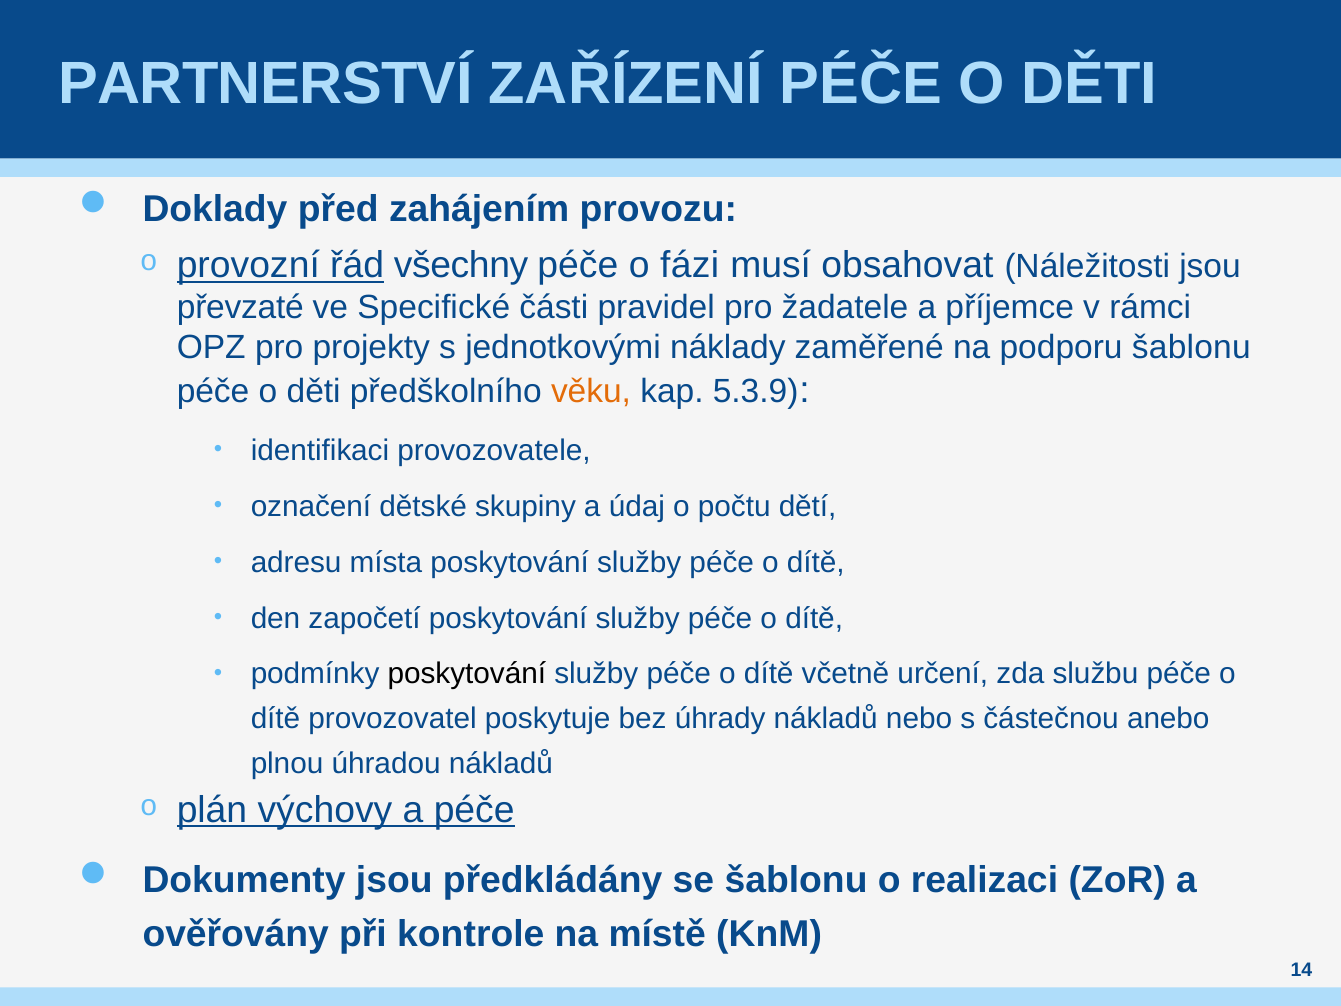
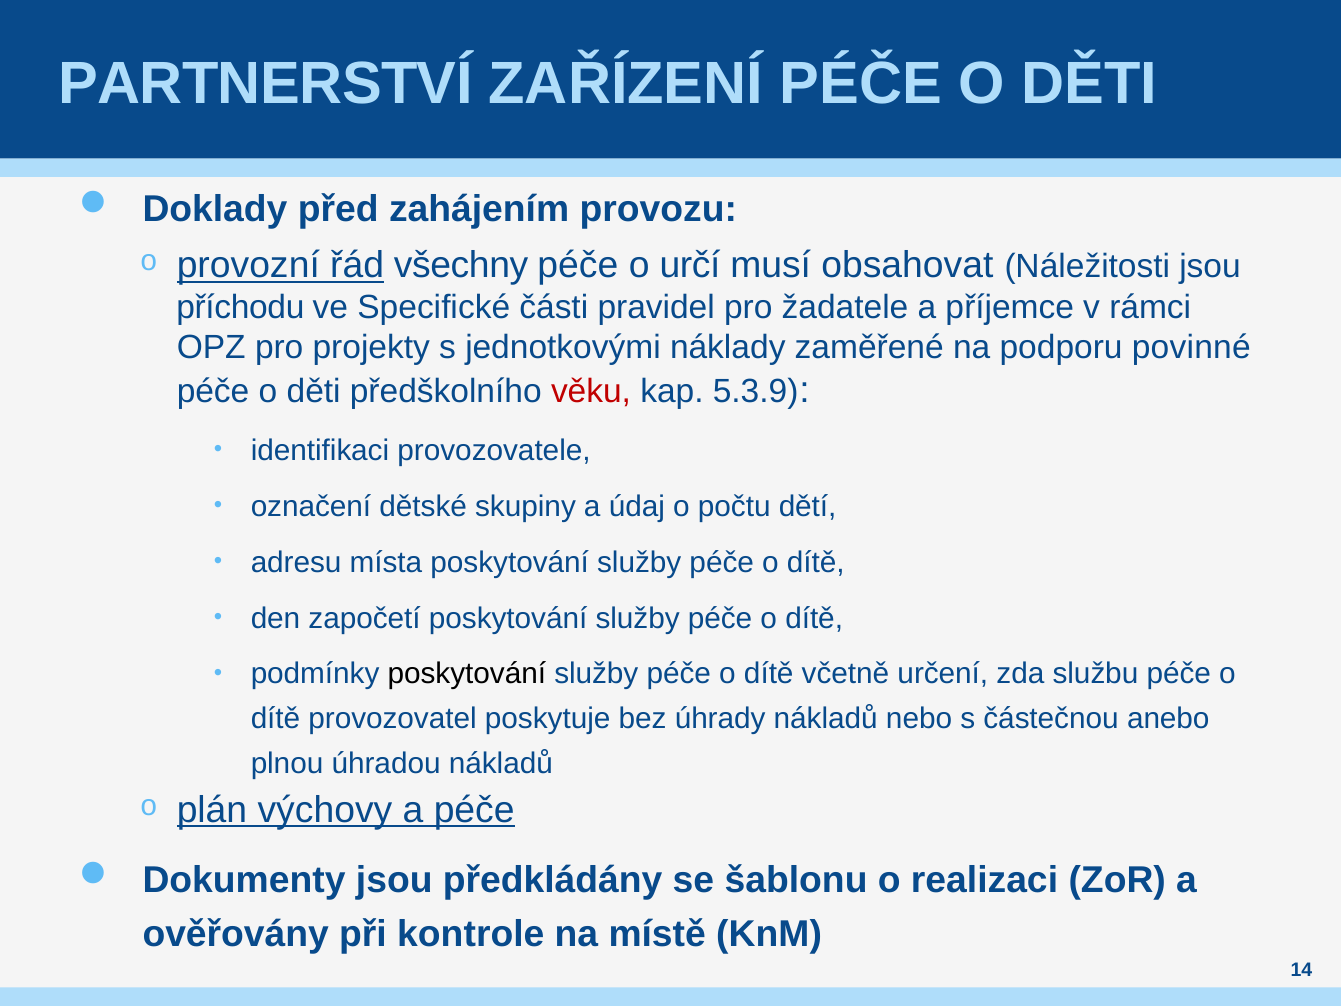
fázi: fázi -> určí (690, 265)
převzaté: převzaté -> příchodu (240, 308)
podporu šablonu: šablonu -> povinné (1191, 348)
věku colour: orange -> red (591, 392)
